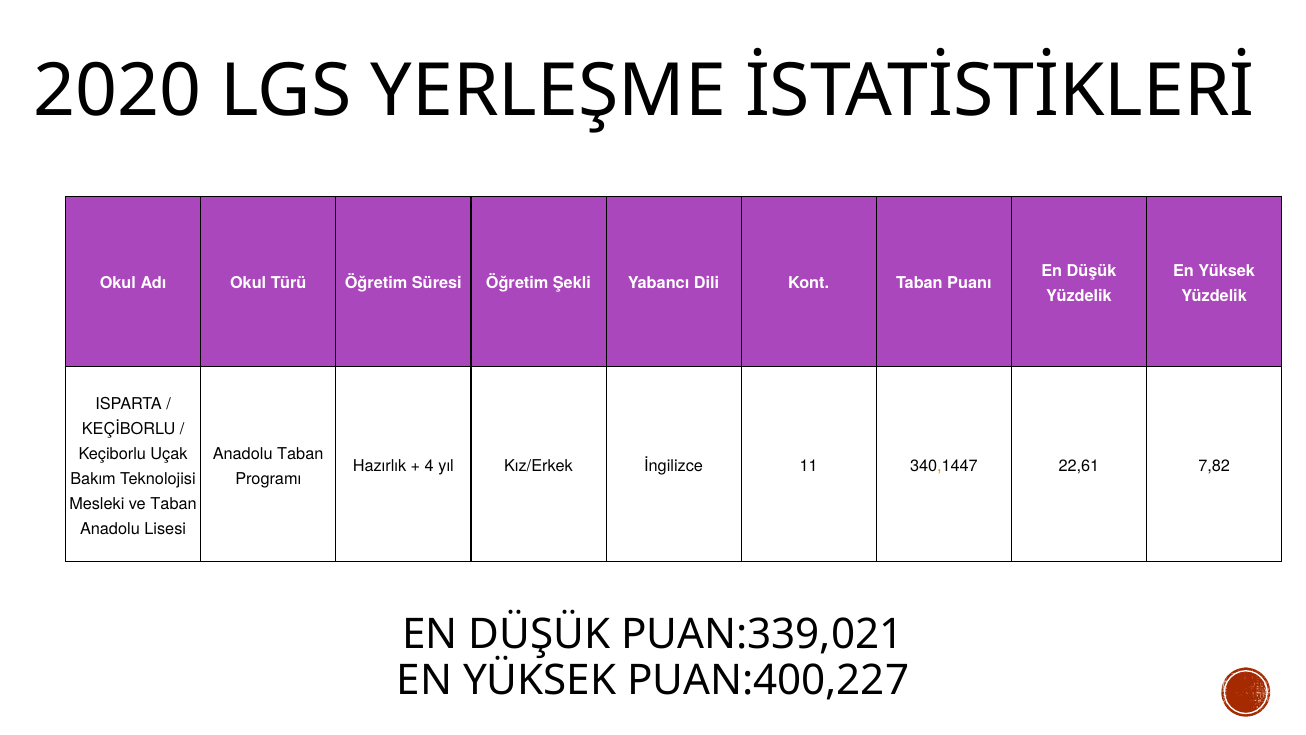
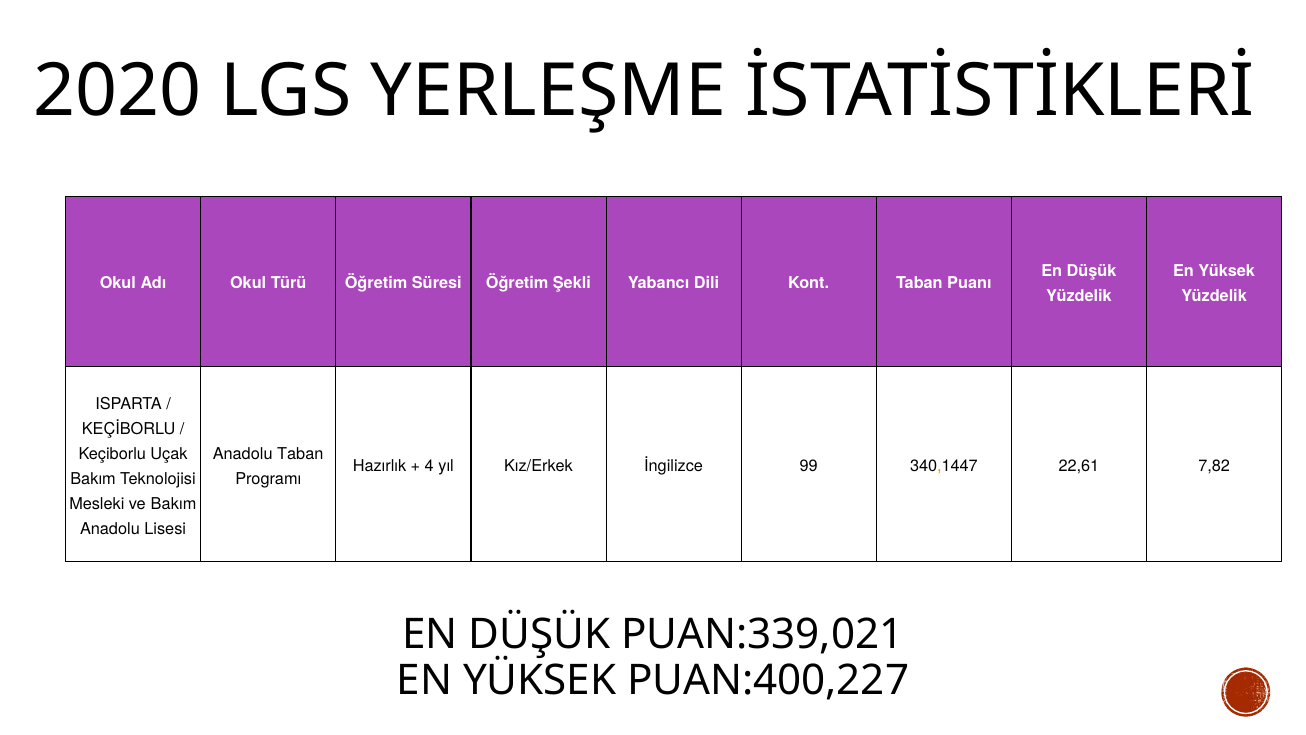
11: 11 -> 99 (809, 466)
ve Taban: Taban -> Bakım (174, 504)
